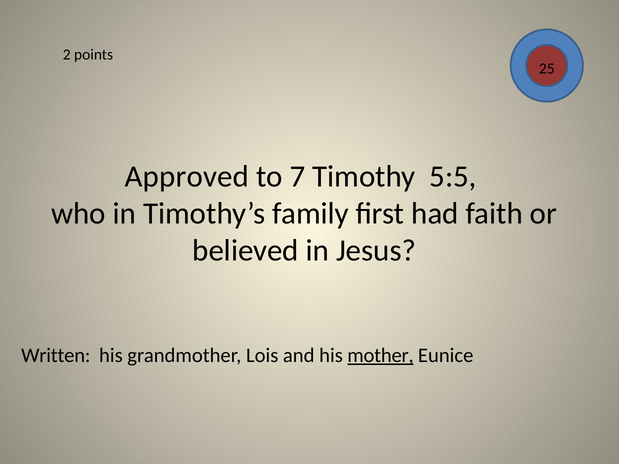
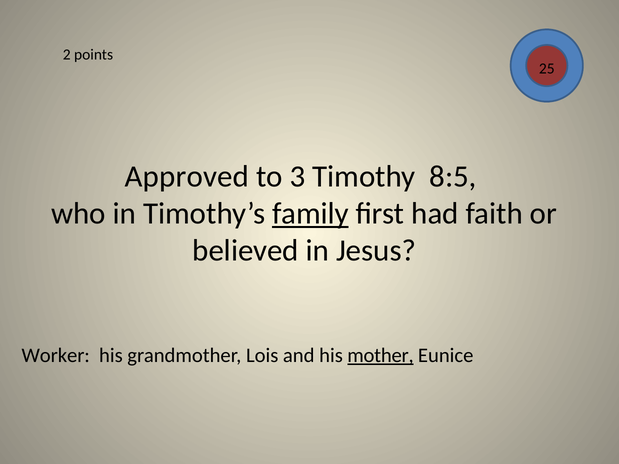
7: 7 -> 3 (297, 177)
5:5: 5:5 -> 8:5 (453, 177)
family underline: none -> present (310, 214)
Written: Written -> Worker (56, 356)
